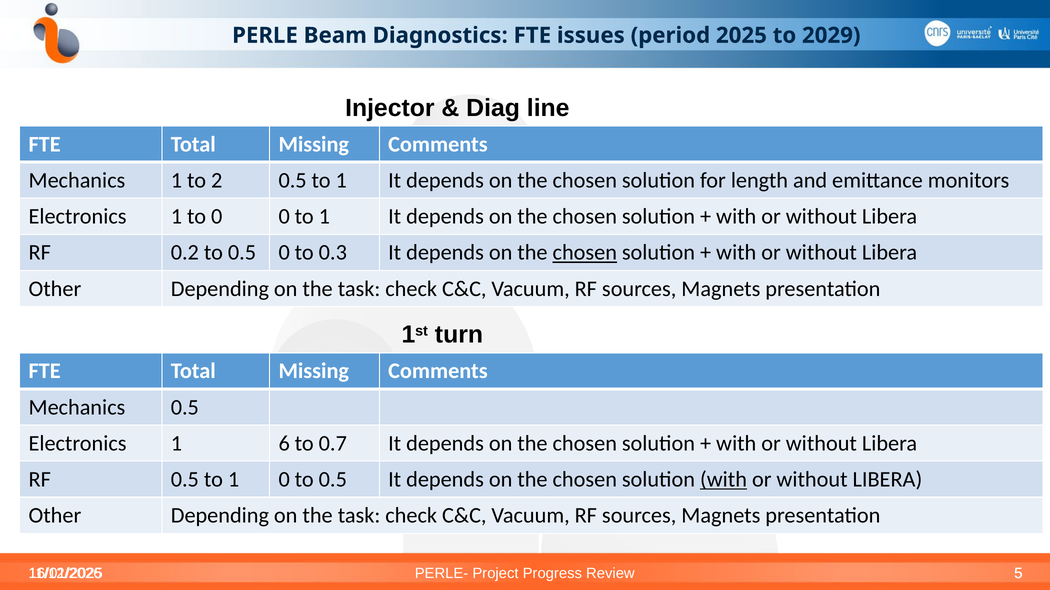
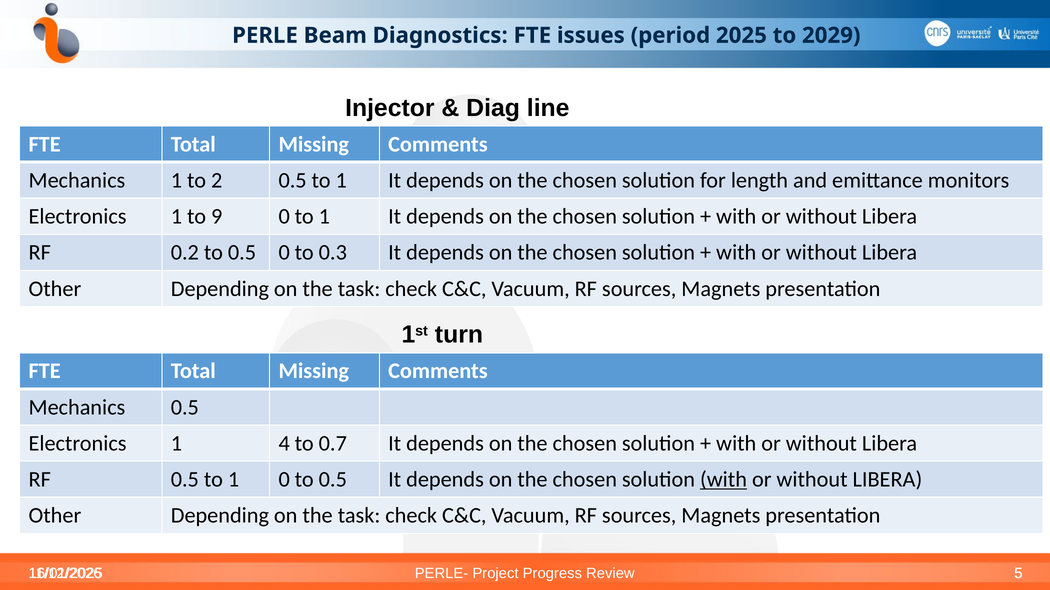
to 0: 0 -> 9 (217, 217)
chosen underline: present -> none (585, 253)
6: 6 -> 4 (284, 444)
